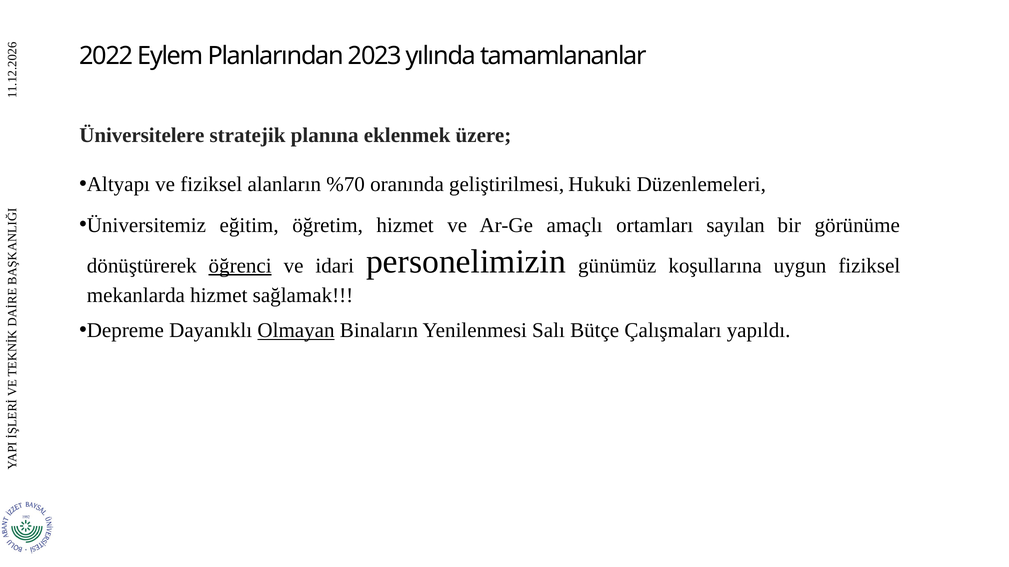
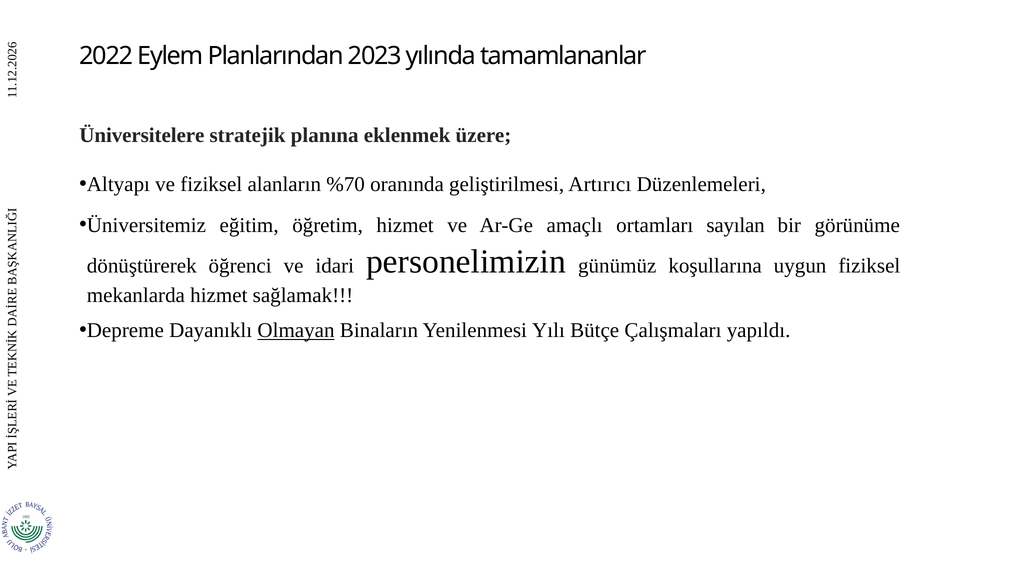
Hukuki: Hukuki -> Artırıcı (600, 185)
öğrenci underline: present -> none (240, 266)
Salı: Salı -> Yılı (549, 331)
